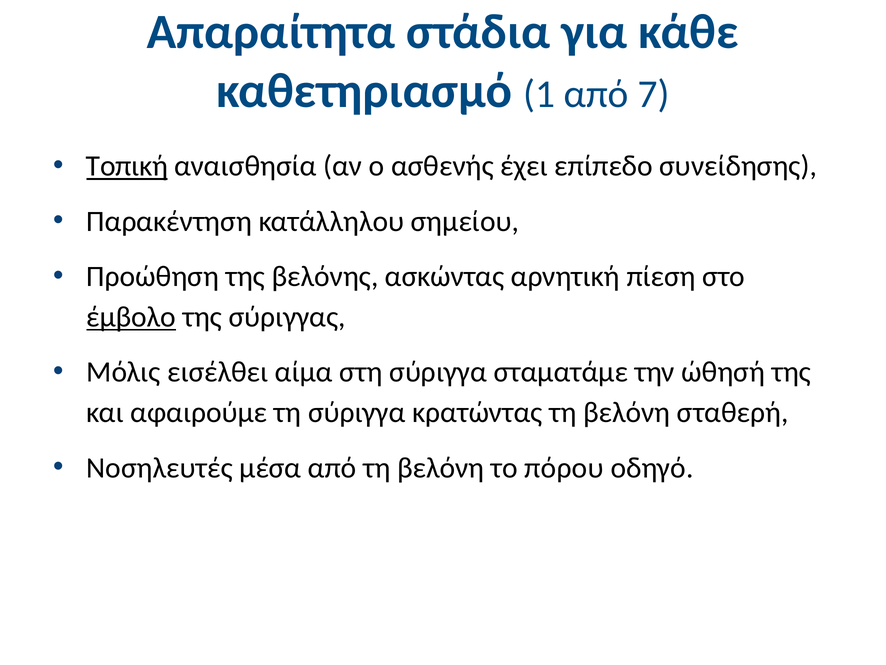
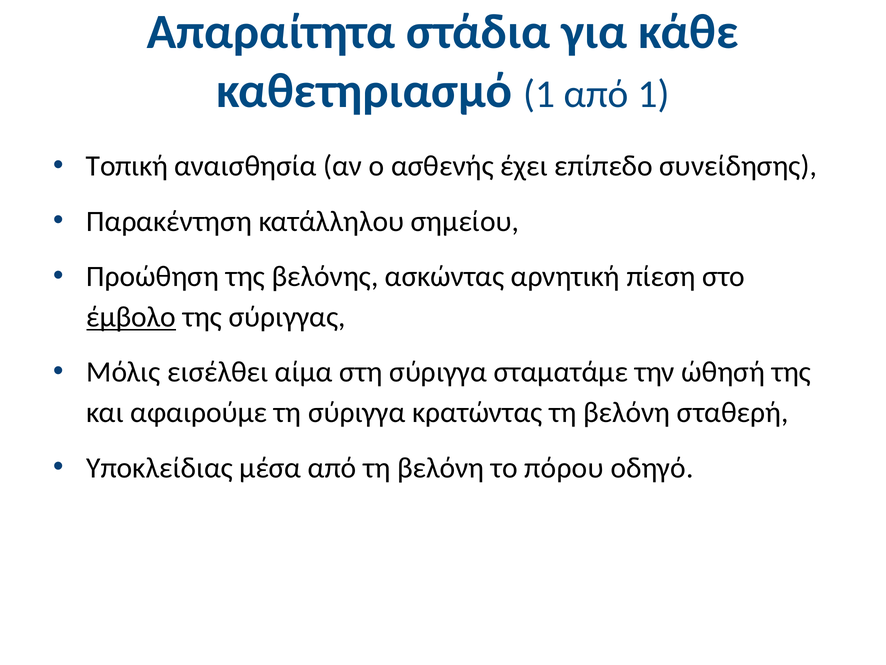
από 7: 7 -> 1 (654, 94)
Τοπική underline: present -> none (127, 166)
Νοσηλευτές: Νοσηλευτές -> Υποκλείδιας (160, 467)
